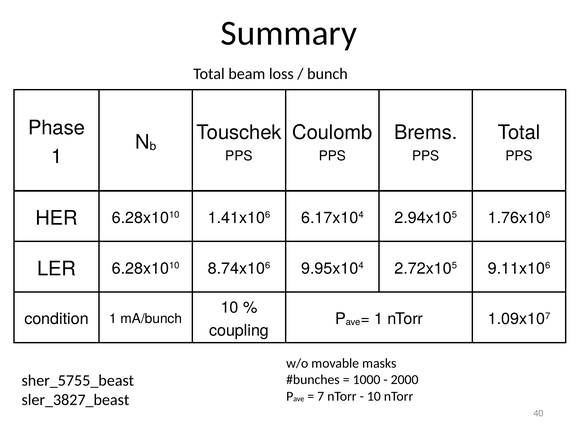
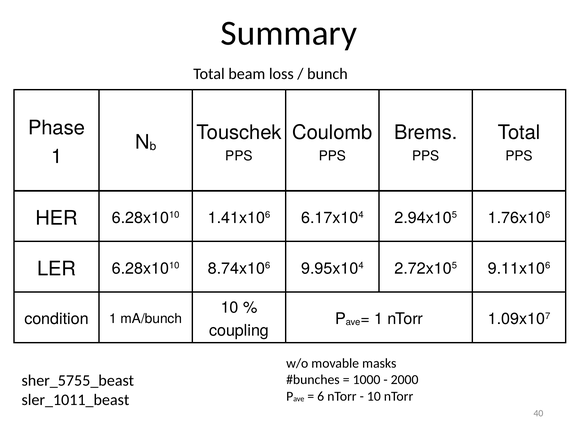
7: 7 -> 6 (321, 397)
sler_3827_beast: sler_3827_beast -> sler_1011_beast (75, 400)
